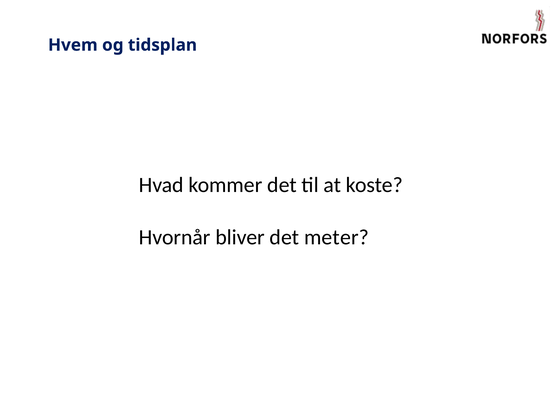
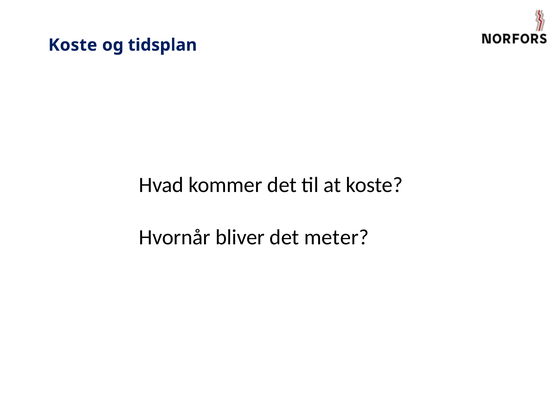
Hvem: Hvem -> Koste (73, 45)
